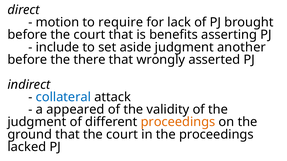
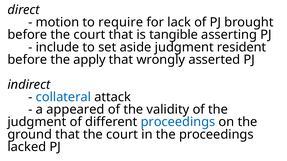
benefits: benefits -> tangible (174, 35)
another: another -> resident (242, 47)
there: there -> apply (90, 60)
proceedings colour: orange -> blue (178, 122)
